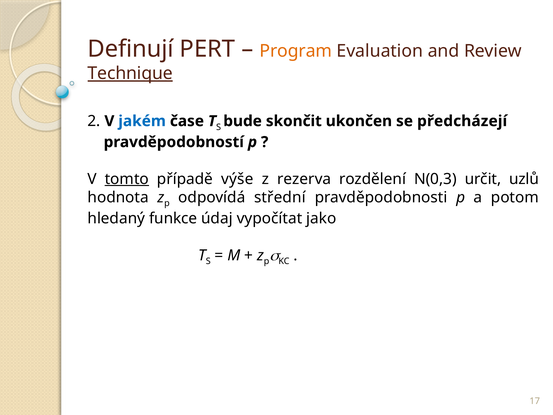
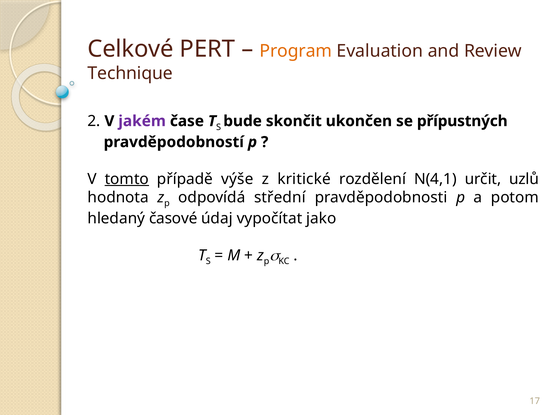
Definují: Definují -> Celkové (131, 49)
Technique underline: present -> none (130, 73)
jakém colour: blue -> purple (142, 121)
předcházejí: předcházejí -> přípustných (462, 121)
rezerva: rezerva -> kritické (304, 179)
N(0,3: N(0,3 -> N(4,1 (435, 179)
funkce: funkce -> časové (173, 218)
